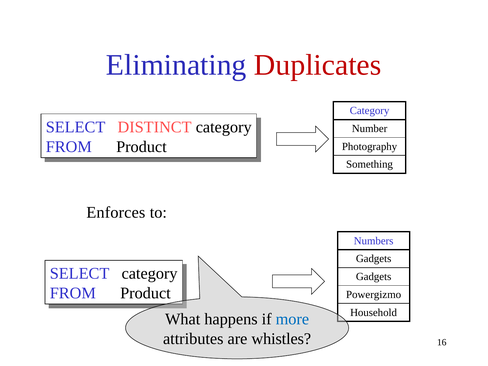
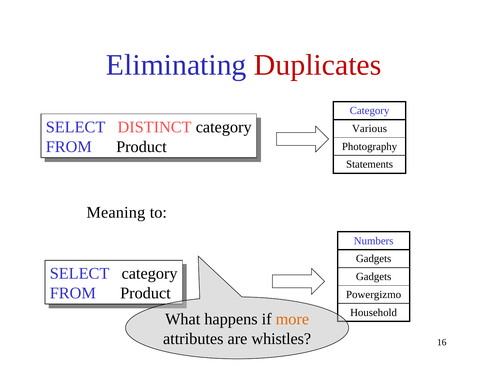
Number: Number -> Various (370, 129)
Something: Something -> Statements (370, 164)
Enforces: Enforces -> Meaning (116, 213)
more colour: blue -> orange (292, 319)
